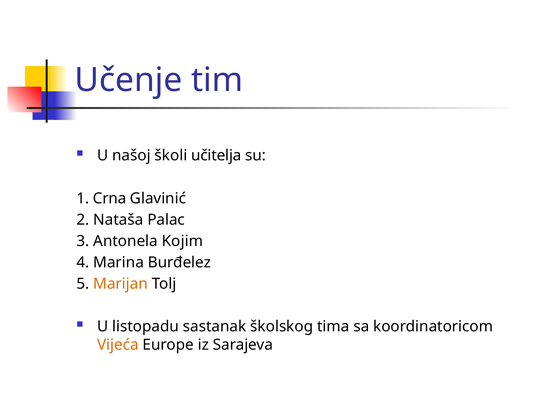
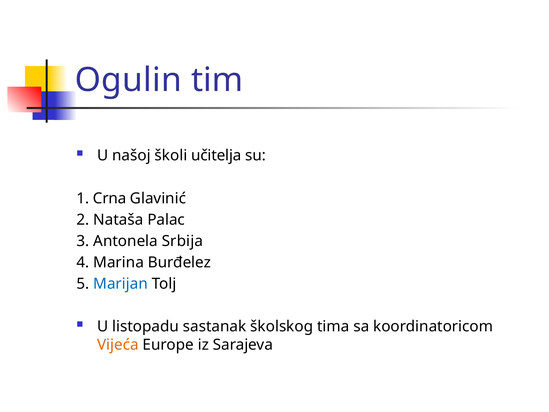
Učenje: Učenje -> Ogulin (128, 80)
Kojim: Kojim -> Srbija (182, 241)
Marijan colour: orange -> blue (121, 284)
